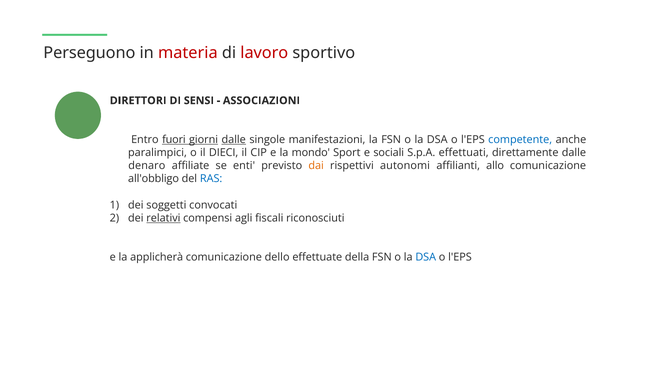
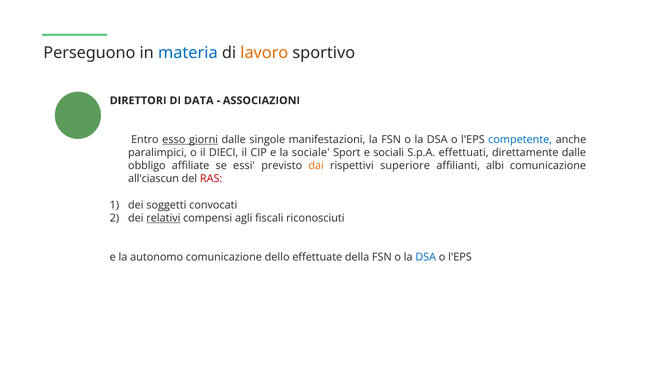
materia colour: red -> blue (188, 53)
lavoro colour: red -> orange (264, 53)
SENSI: SENSI -> DATA (199, 101)
fuori: fuori -> esso (174, 140)
dalle underline: present -> none (234, 140)
mondo: mondo -> sociale (311, 153)
denaro: denaro -> obbligo (147, 166)
enti: enti -> essi (244, 166)
autonomi: autonomi -> superiore (405, 166)
allo: allo -> albi (495, 166)
all'obbligo: all'obbligo -> all'ciascun (154, 179)
RAS colour: blue -> red (211, 179)
applicherà: applicherà -> autonomo (157, 257)
